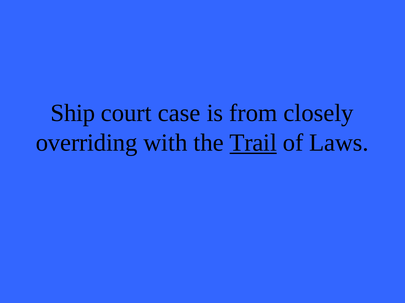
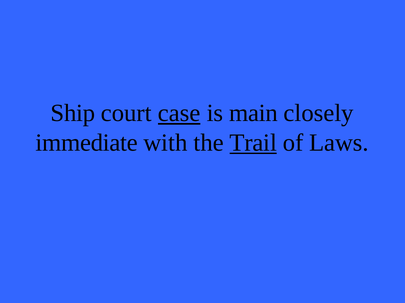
case underline: none -> present (179, 113)
from: from -> main (253, 113)
overriding: overriding -> immediate (87, 143)
